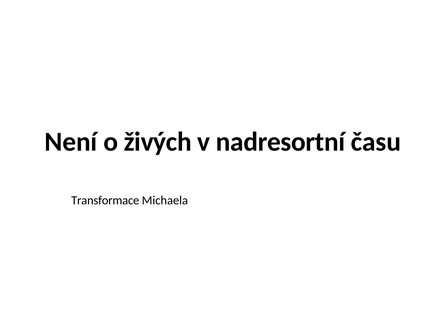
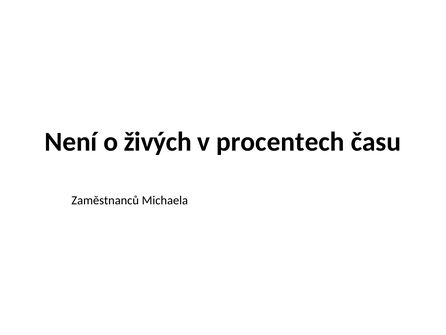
nadresortní: nadresortní -> procentech (280, 142)
Transformace: Transformace -> Zaměstnanců (105, 200)
